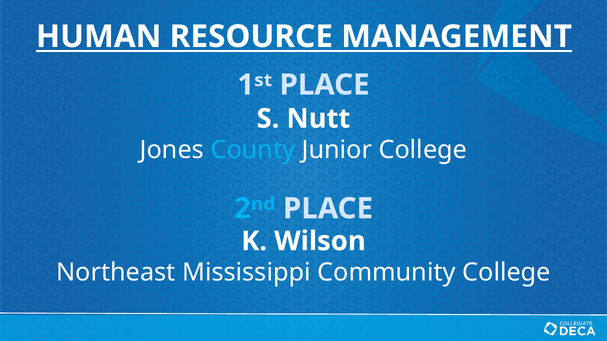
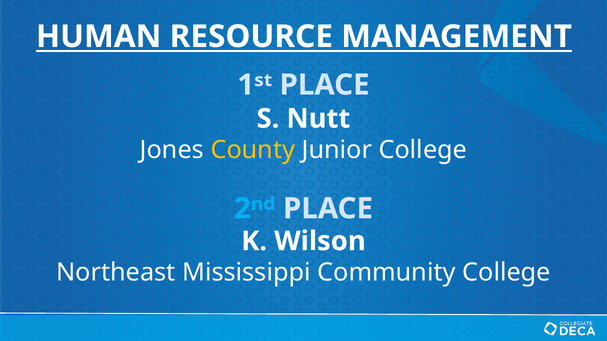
County colour: light blue -> yellow (253, 150)
